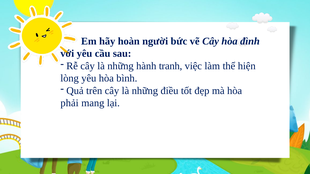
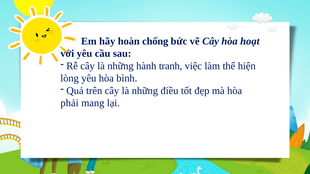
người: người -> chống (155, 41)
đình: đình -> hoạt (250, 41)
